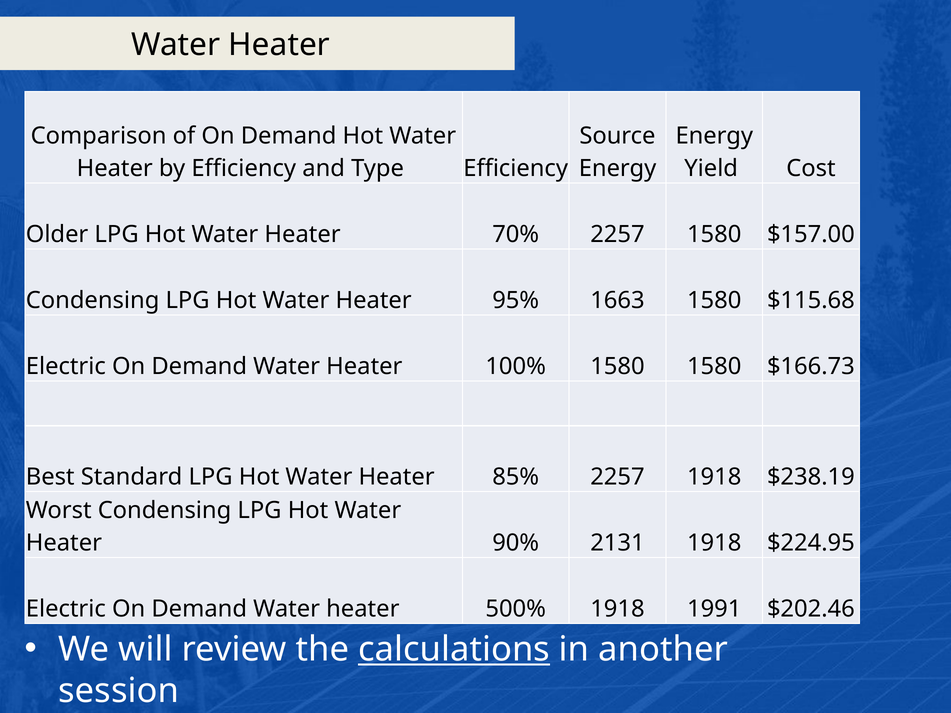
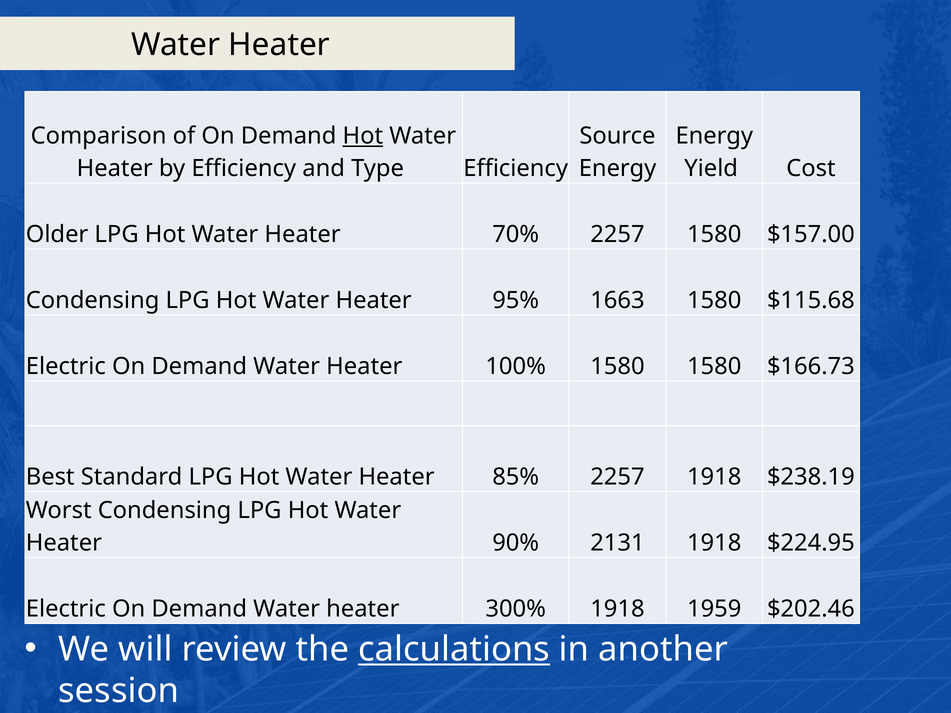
Hot underline: none -> present (363, 136)
500%: 500% -> 300% (516, 609)
1991: 1991 -> 1959 (714, 609)
